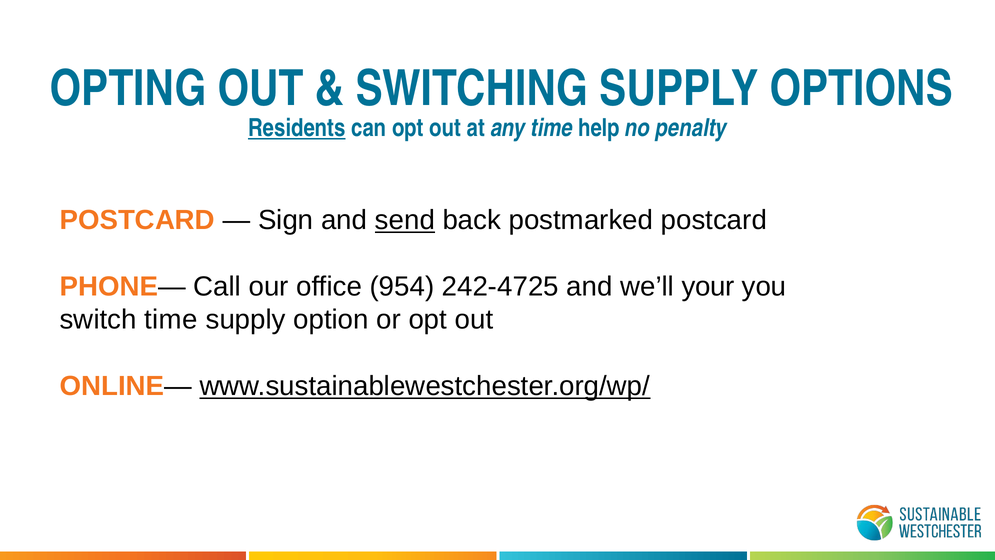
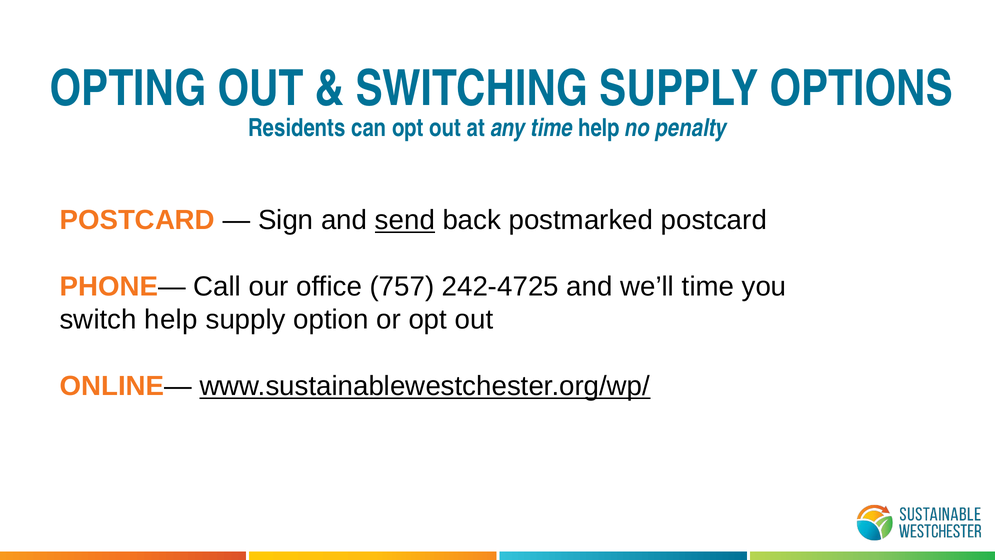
Residents underline: present -> none (297, 128)
954: 954 -> 757 (402, 287)
we’ll your: your -> time (708, 287)
switch time: time -> help (171, 320)
